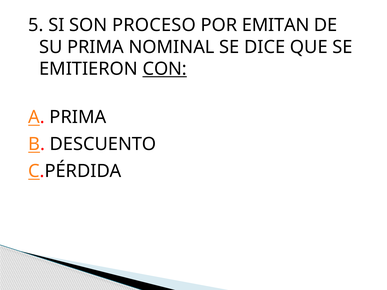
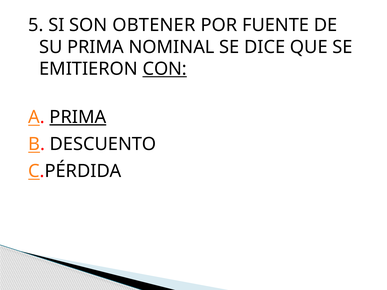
PROCESO: PROCESO -> OBTENER (154, 25)
EMITAN: EMITAN -> FUENTE (276, 25)
PRIMA underline: none -> present (78, 117)
